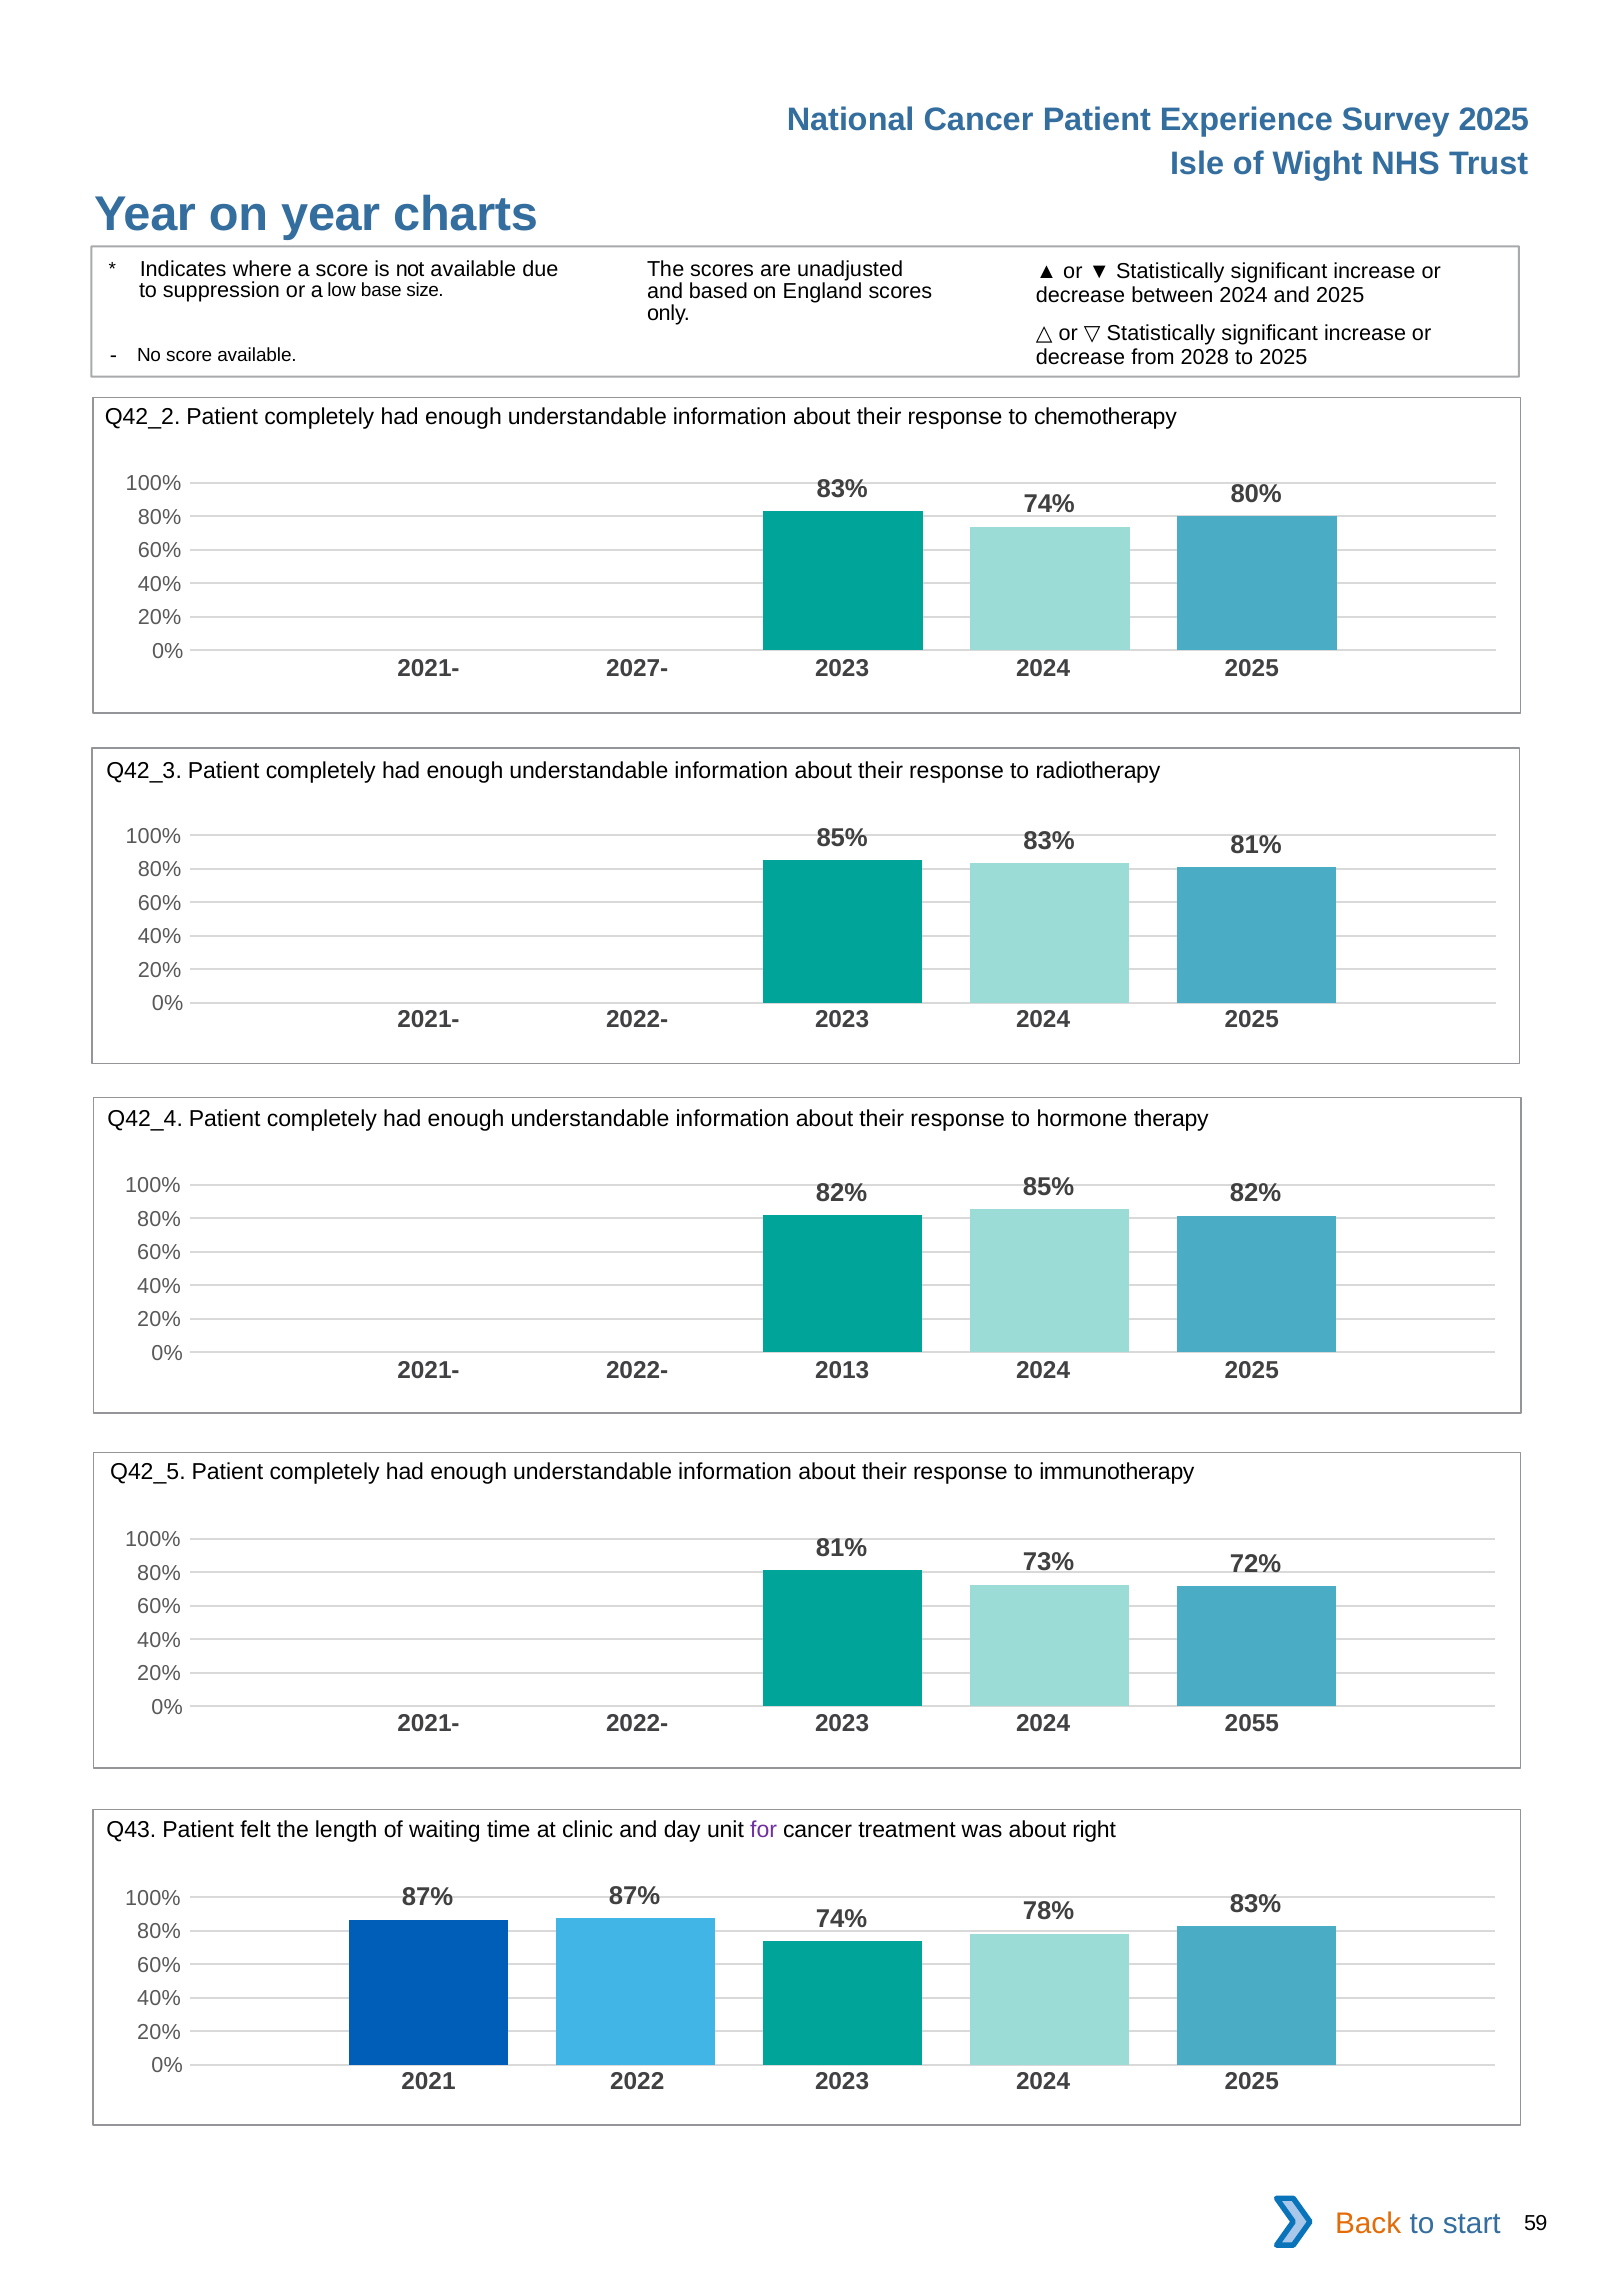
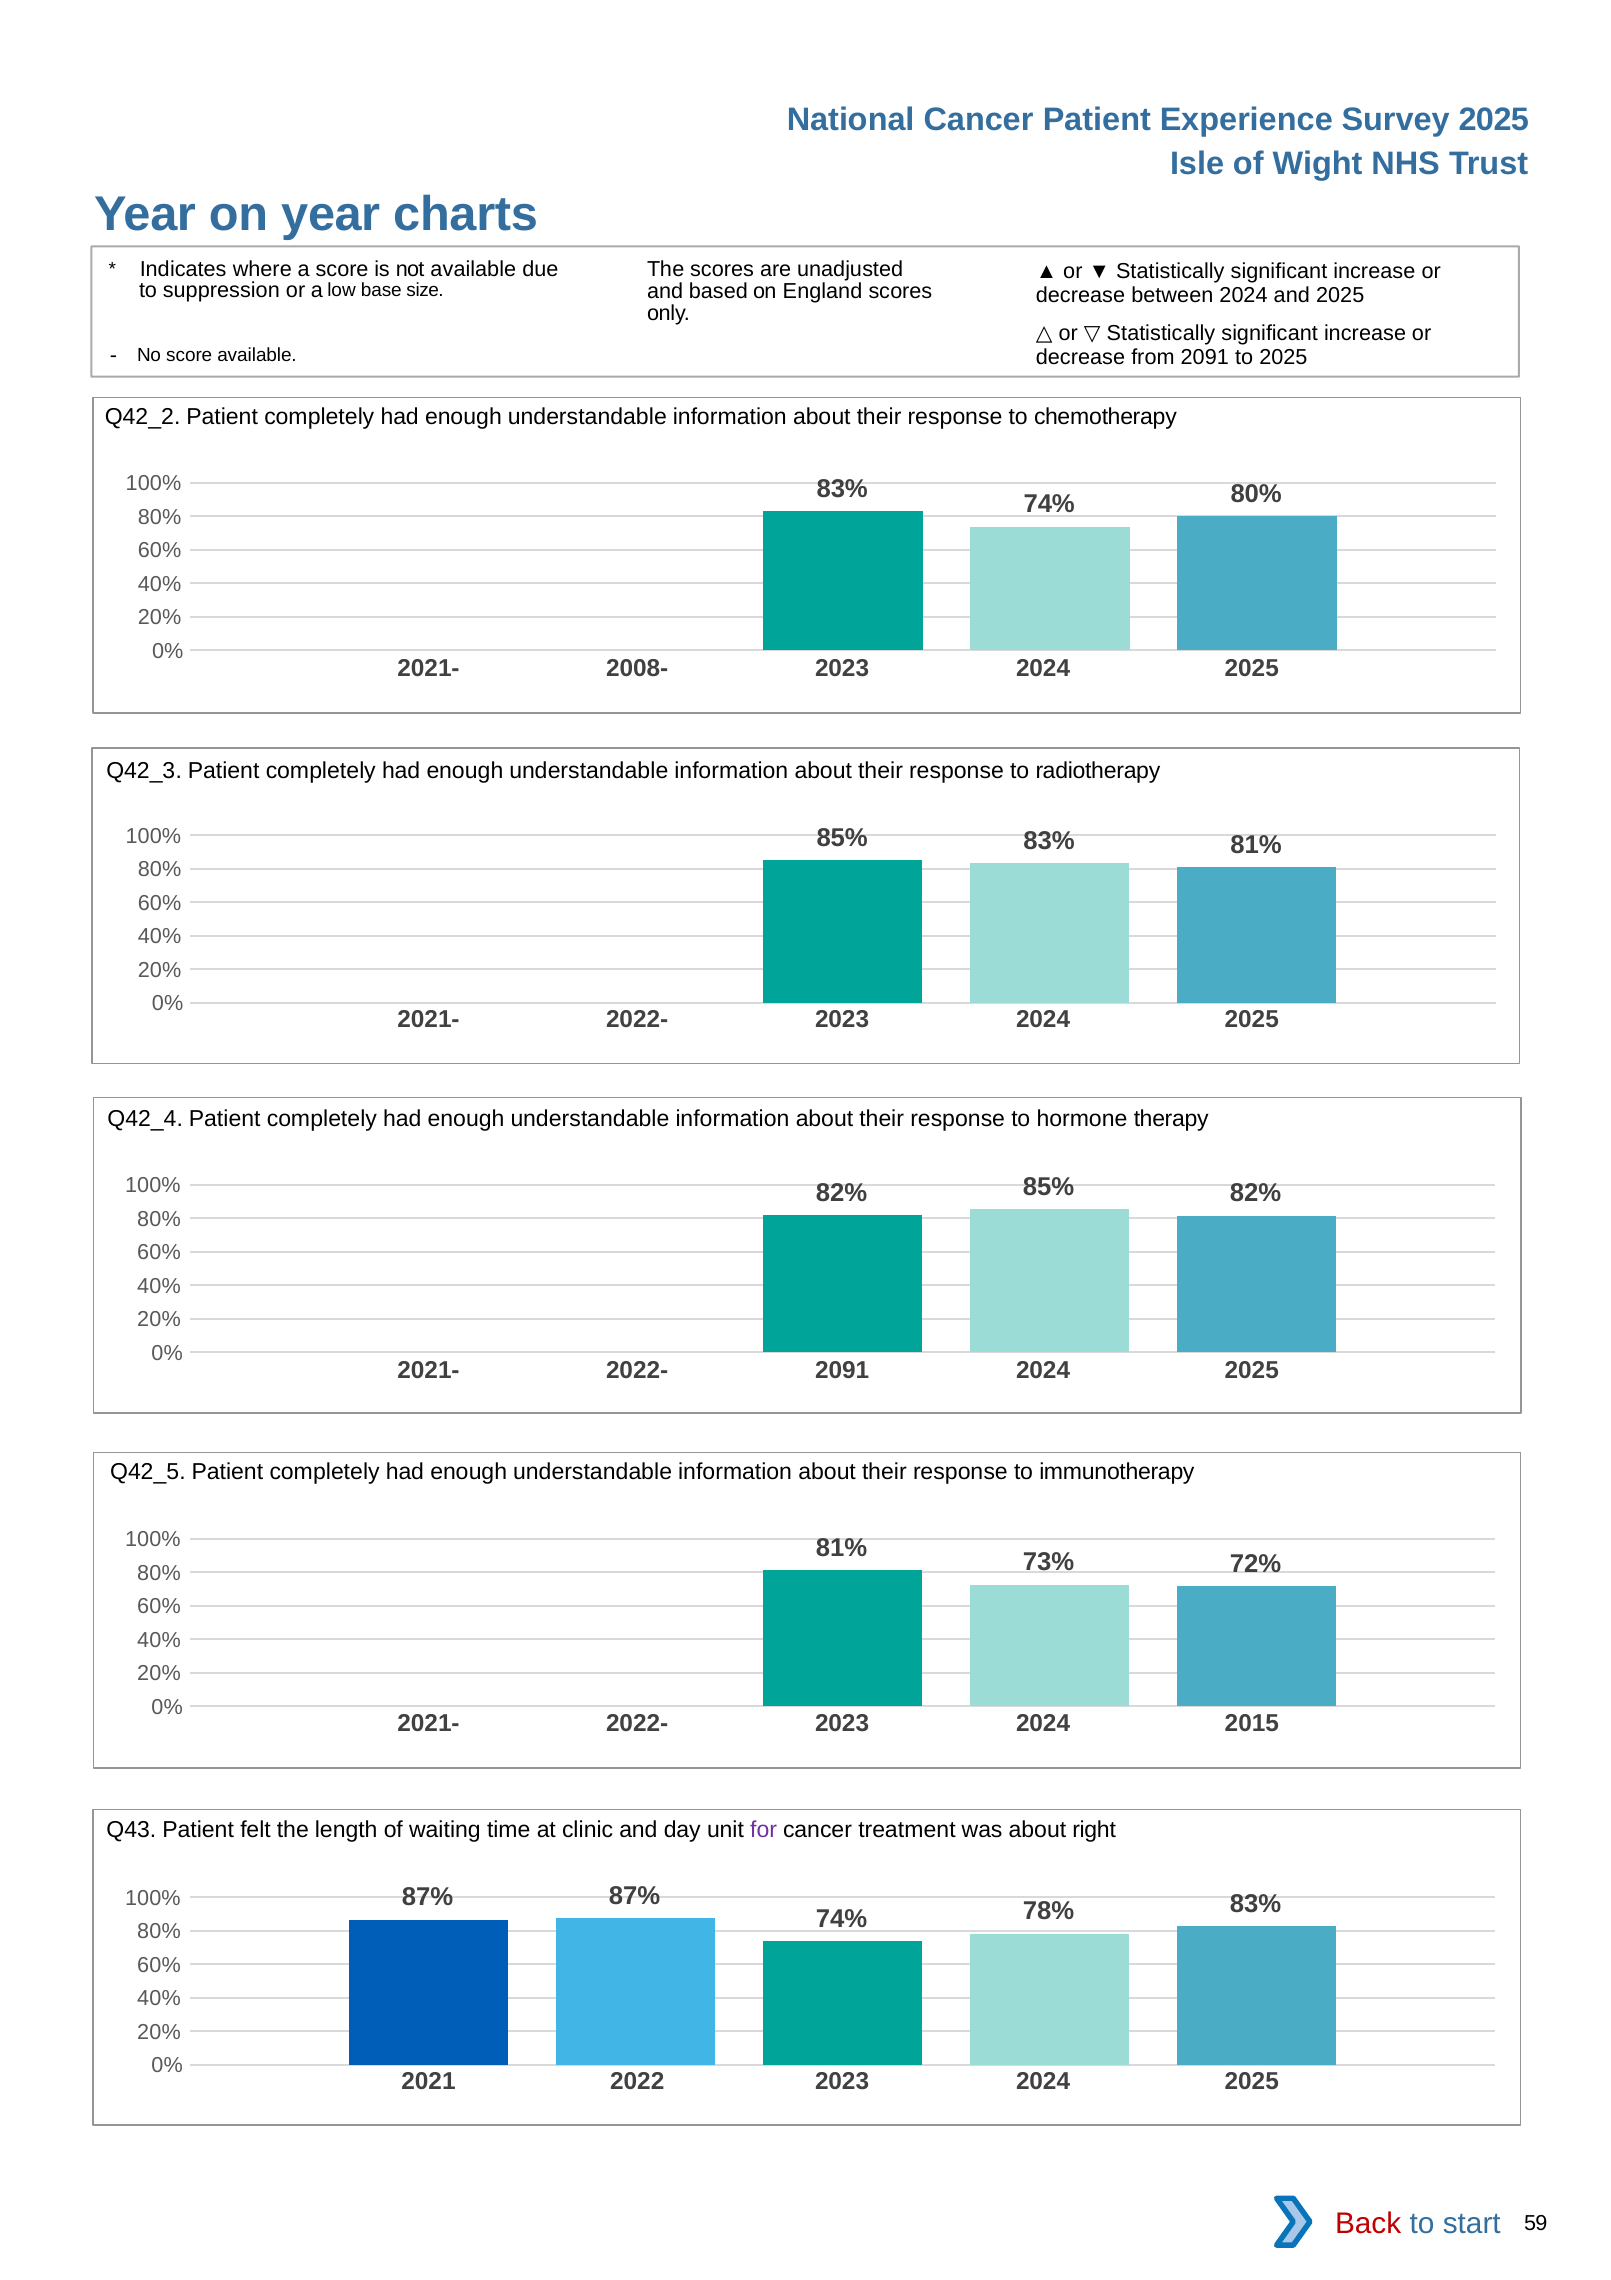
from 2028: 2028 -> 2091 (1205, 358)
2027-: 2027- -> 2008- (637, 668)
2022- 2013: 2013 -> 2091 (842, 1370)
2055: 2055 -> 2015 (1252, 1724)
Back colour: orange -> red (1368, 2223)
